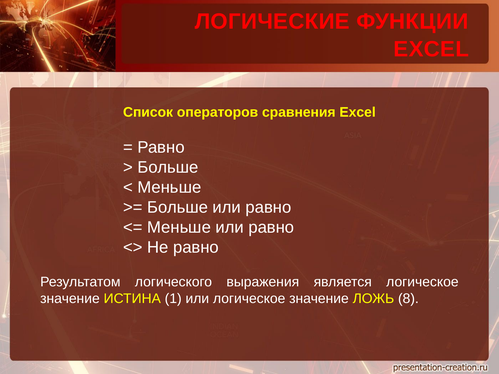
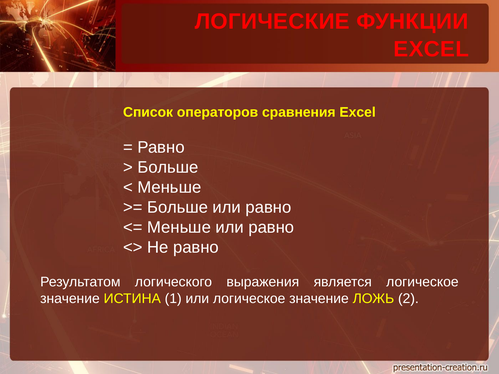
8: 8 -> 2 (408, 299)
